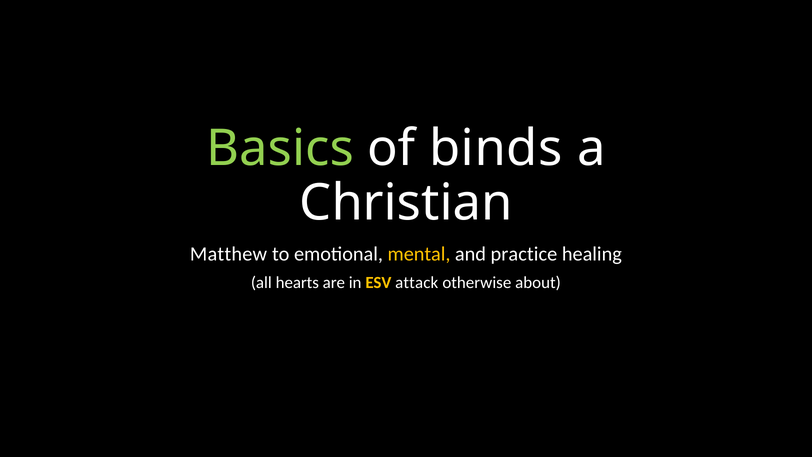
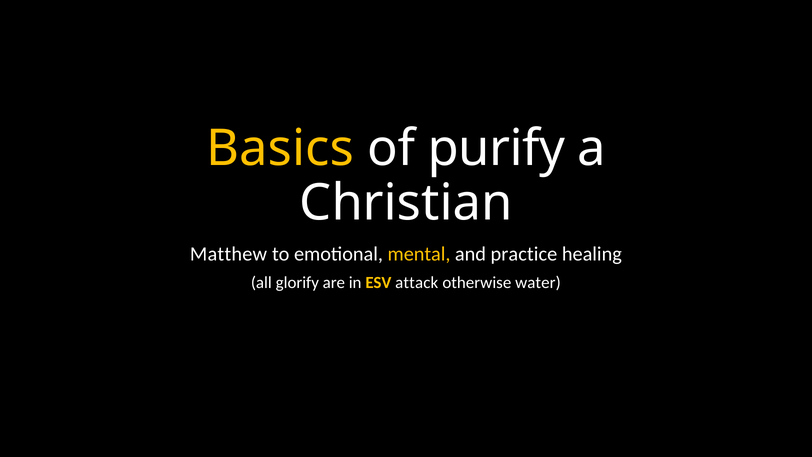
Basics colour: light green -> yellow (280, 148)
binds: binds -> purify (496, 148)
hearts: hearts -> glorify (297, 282)
about: about -> water (538, 282)
